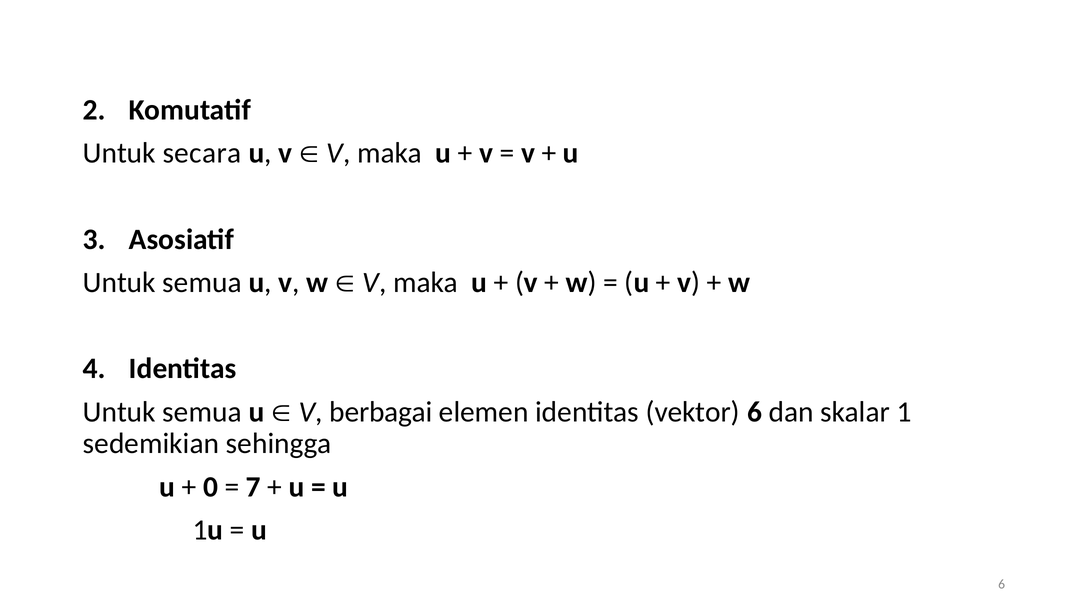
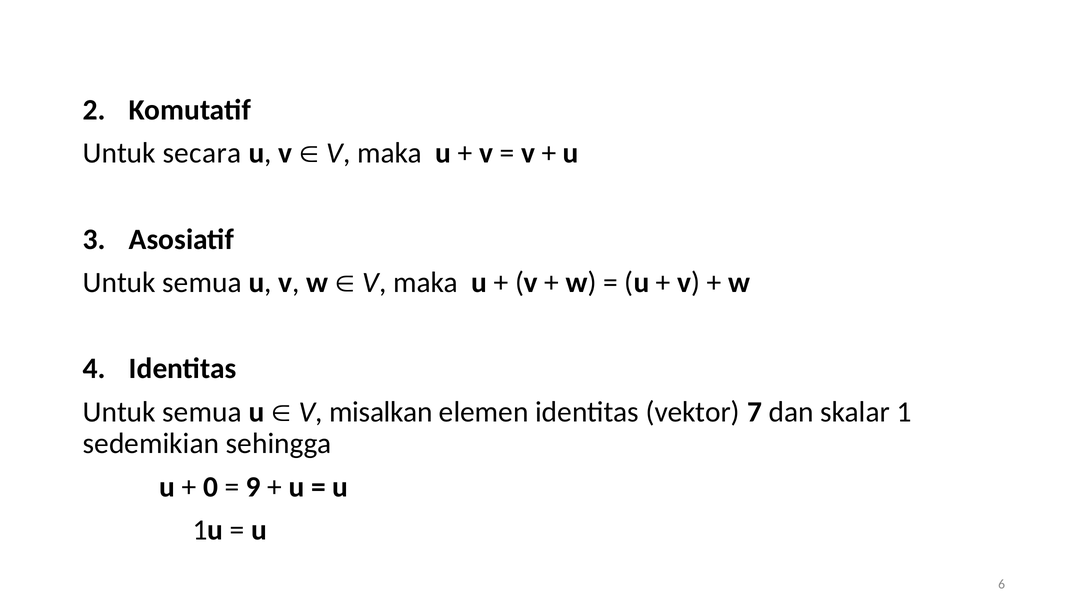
berbagai: berbagai -> misalkan (381, 412)
vektor 6: 6 -> 7 (755, 412)
7: 7 -> 9 (253, 487)
